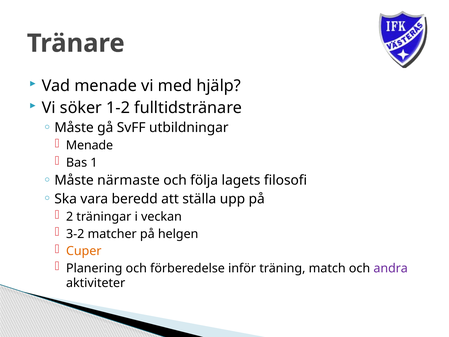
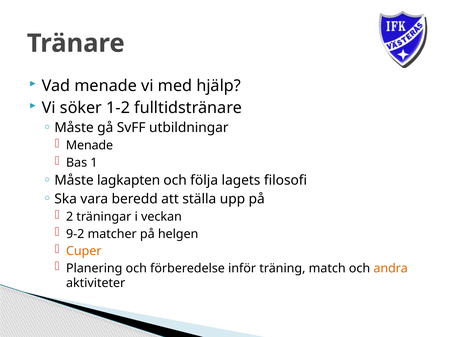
närmaste: närmaste -> lagkapten (129, 180)
3-2: 3-2 -> 9-2 (75, 234)
andra colour: purple -> orange (391, 268)
